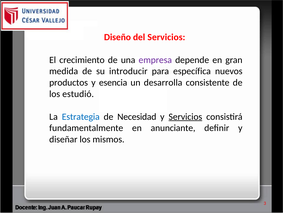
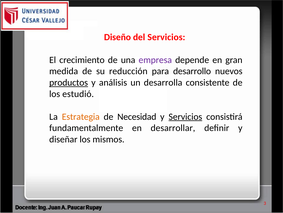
introducir: introducir -> reducción (128, 71)
específica: específica -> desarrollo (192, 71)
productos underline: none -> present (69, 82)
esencia: esencia -> análisis (113, 82)
Estrategia colour: blue -> orange (81, 116)
anunciante: anunciante -> desarrollar (173, 128)
